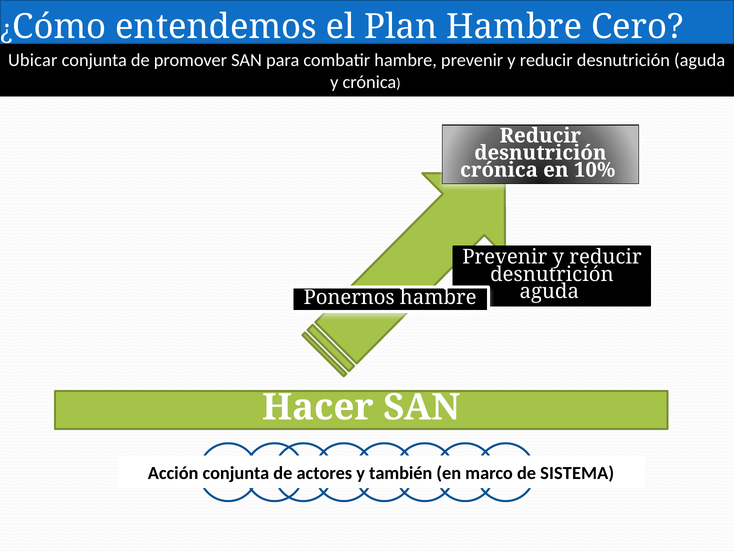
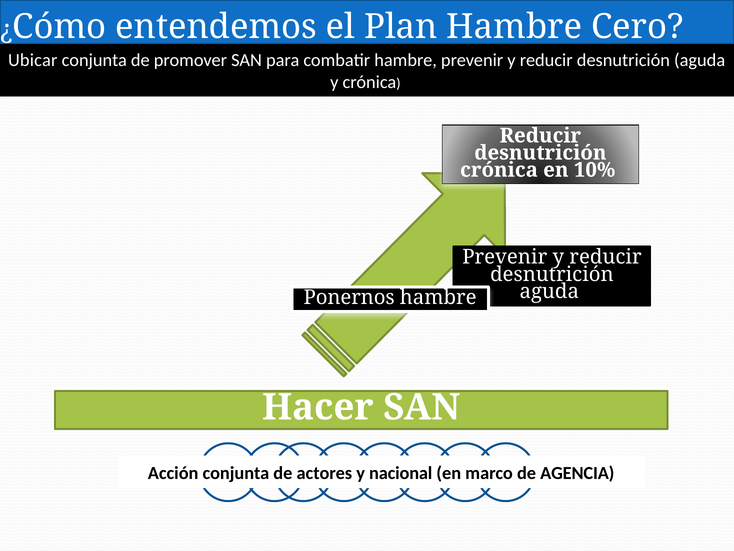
también: también -> nacional (401, 473)
SISTEMA: SISTEMA -> AGENCIA (577, 473)
